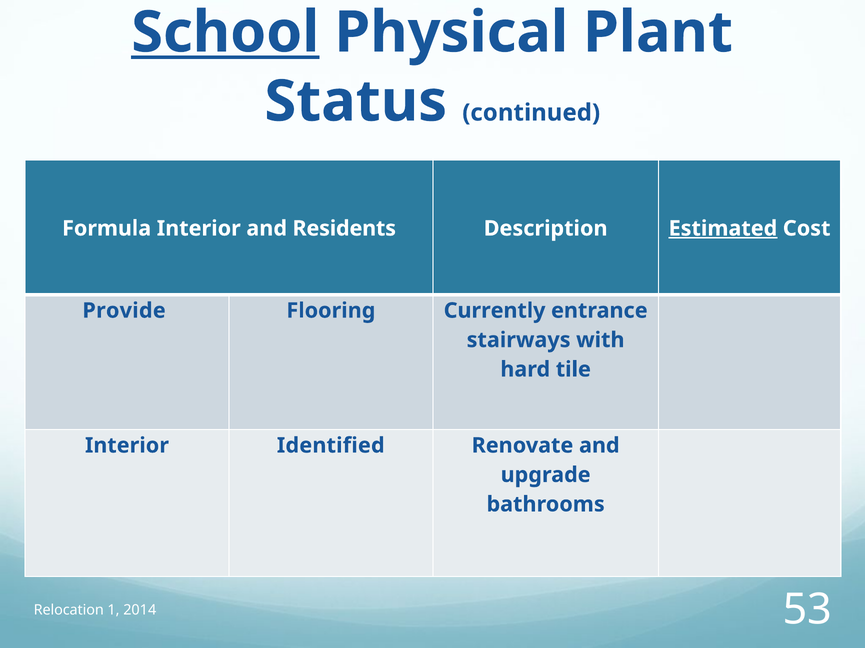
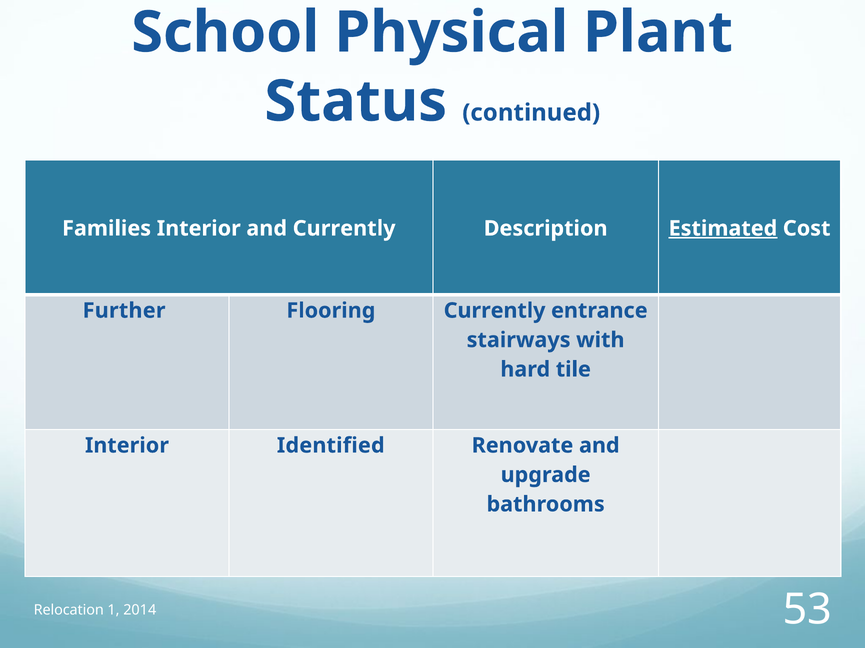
School underline: present -> none (225, 33)
Formula: Formula -> Families (107, 229)
and Residents: Residents -> Currently (344, 229)
Provide: Provide -> Further (124, 311)
